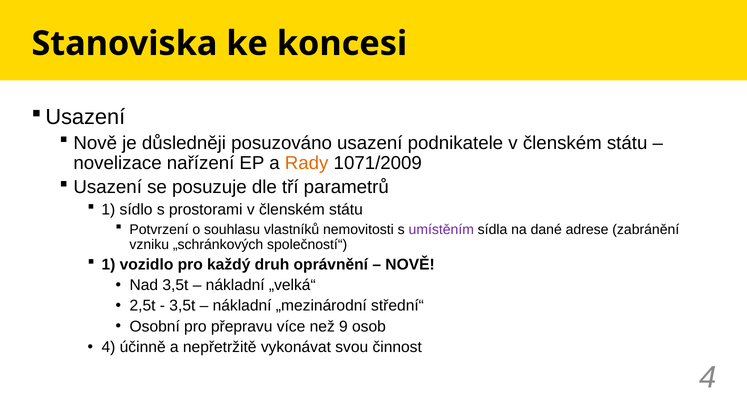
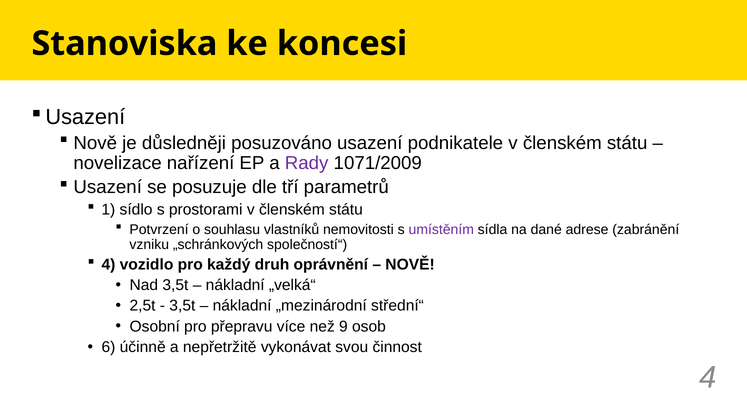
Rady colour: orange -> purple (307, 163)
1: 1 -> 4 (108, 265)
4: 4 -> 6 (108, 347)
